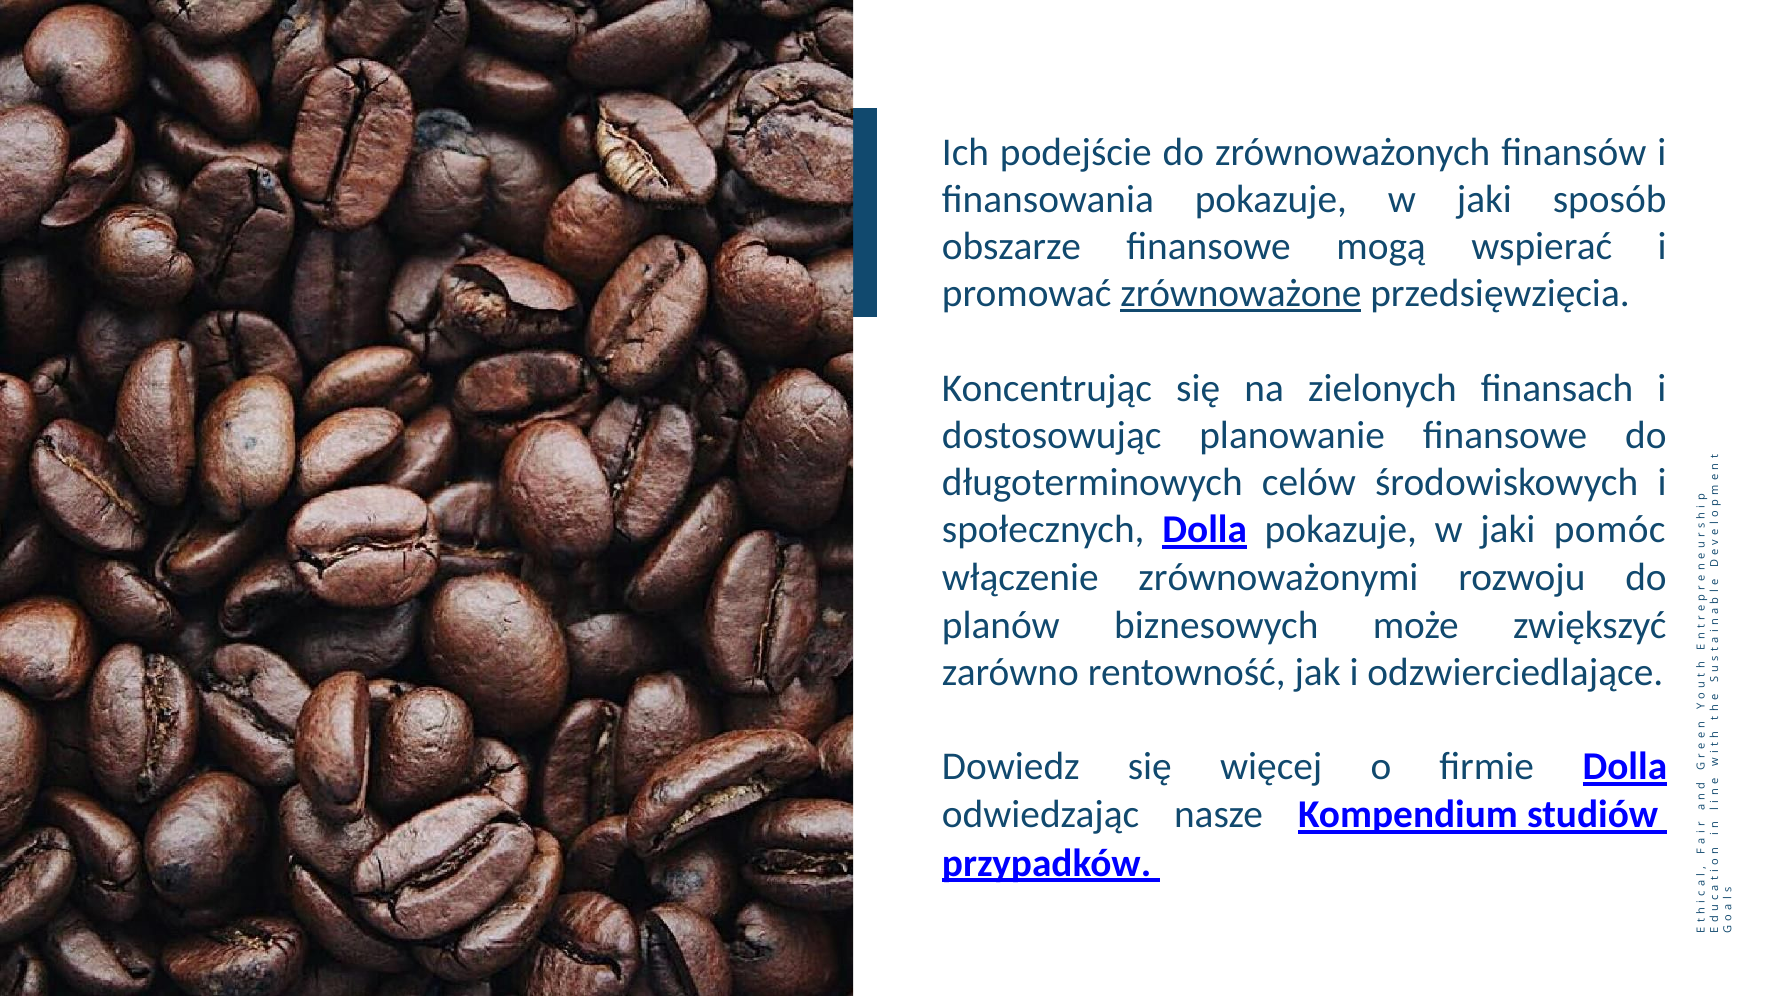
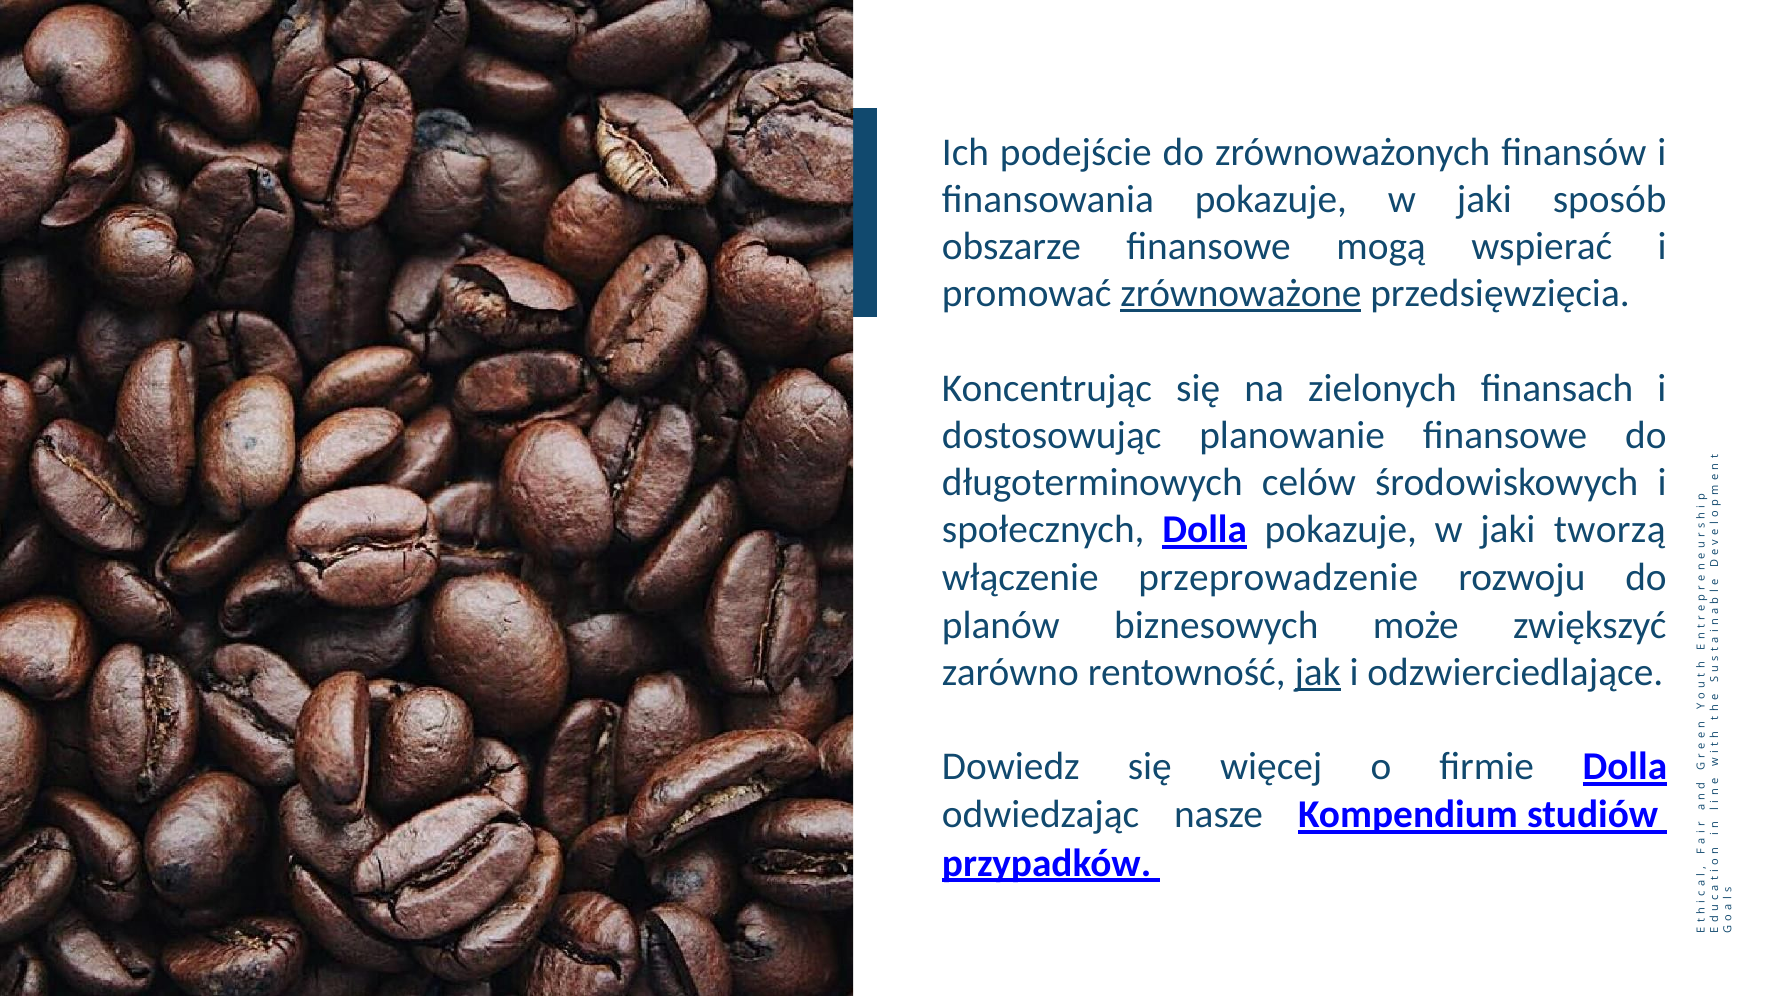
pomóc: pomóc -> tworzą (1610, 530)
zrównoważonymi: zrównoważonymi -> przeprowadzenie (1278, 578)
jak underline: none -> present (1318, 672)
